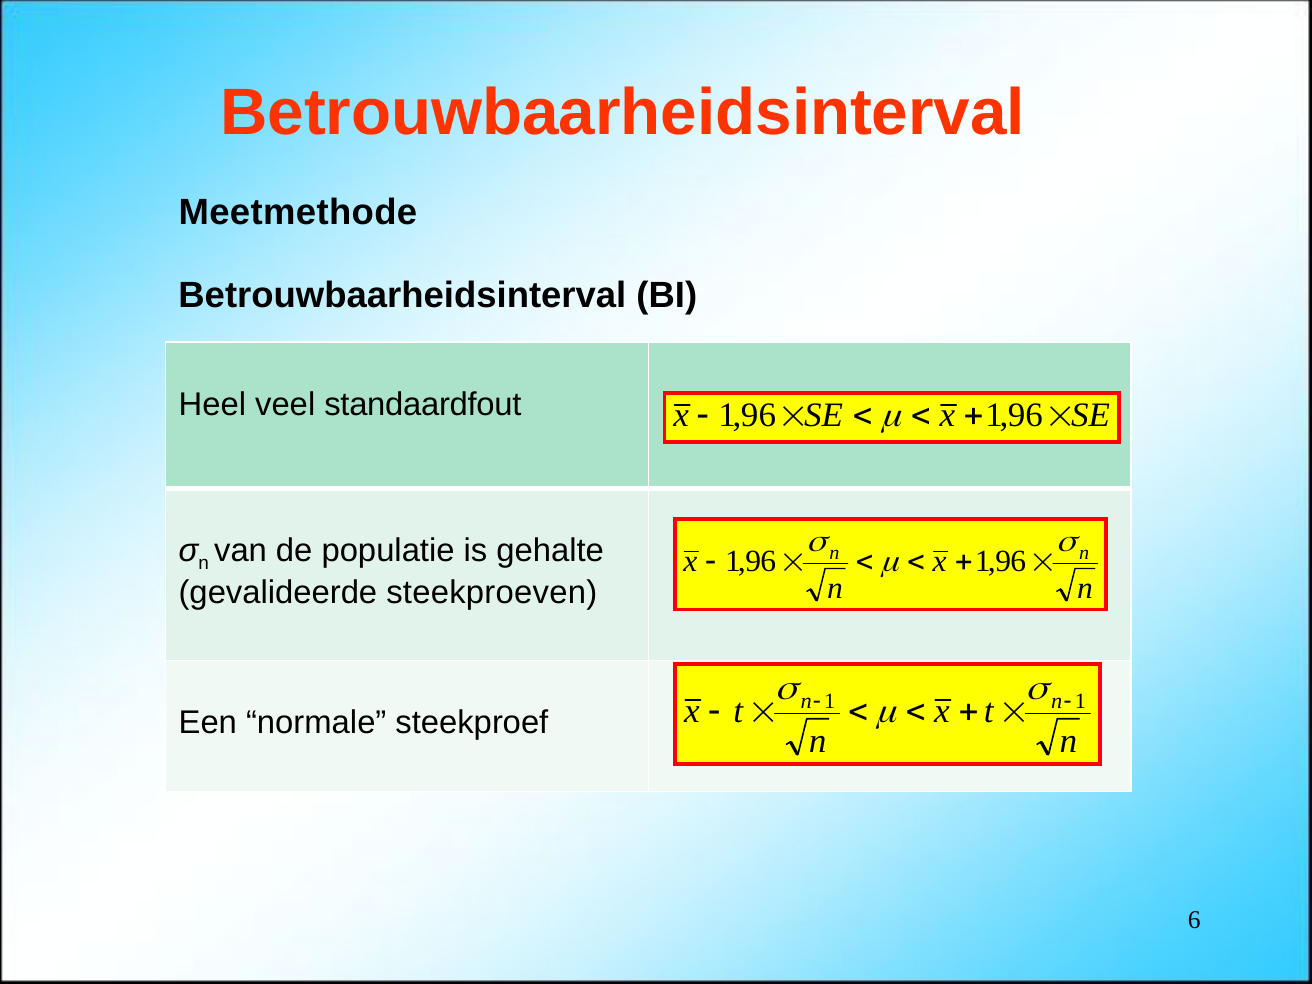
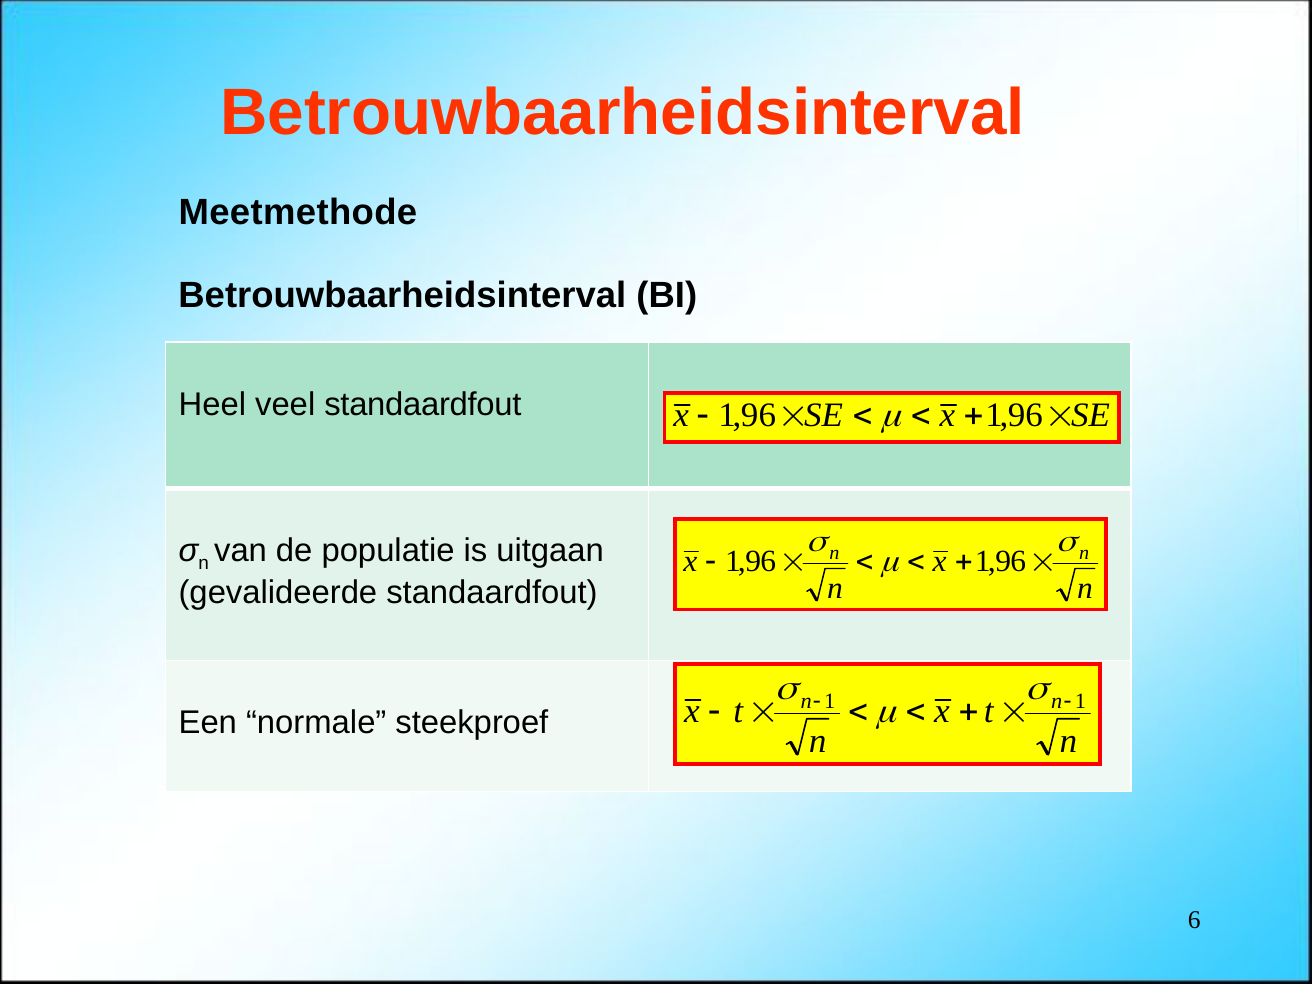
gehalte: gehalte -> uitgaan (550, 551)
gevalideerde steekproeven: steekproeven -> standaardfout (492, 593)
